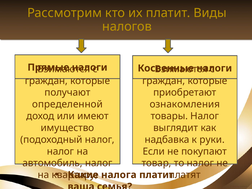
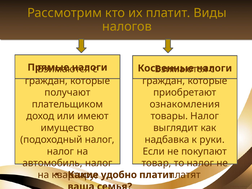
определенной: определенной -> плательщиком (67, 104)
налога: налога -> удобно (119, 175)
